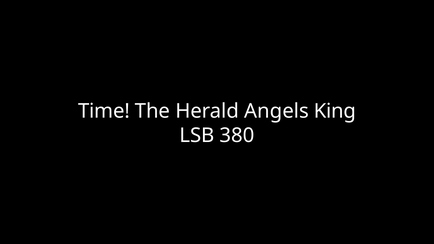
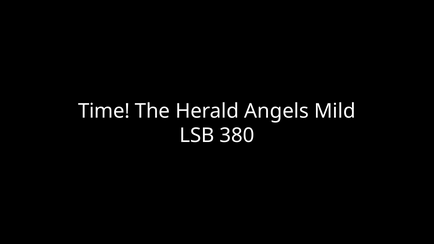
King: King -> Mild (335, 111)
